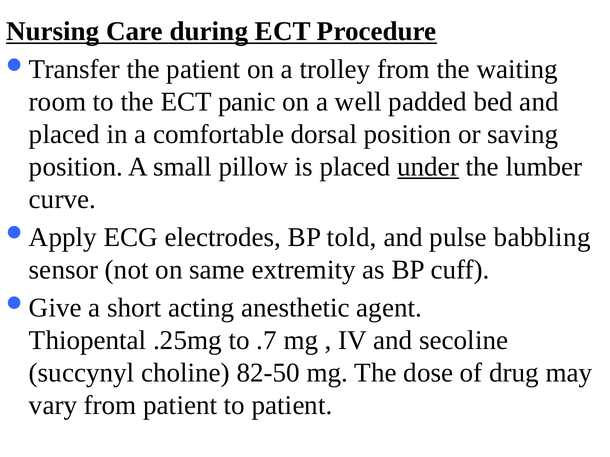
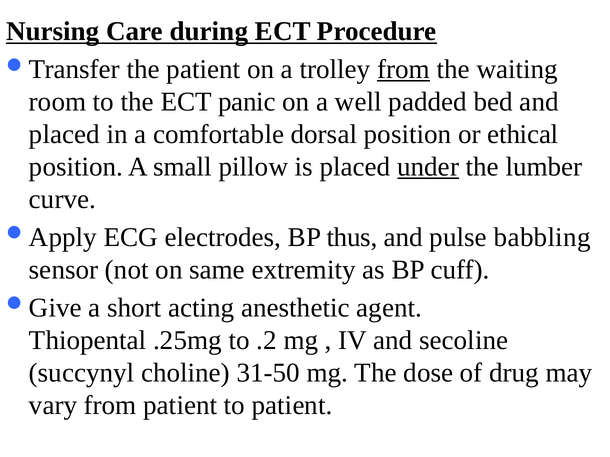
from underline: none -> present (404, 69)
saving: saving -> ethical (523, 134)
told: told -> thus (352, 237)
.7: .7 -> .2 (267, 341)
82-50: 82-50 -> 31-50 (268, 373)
